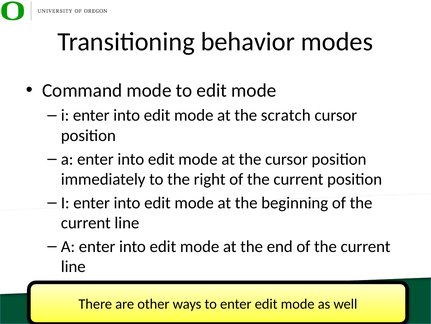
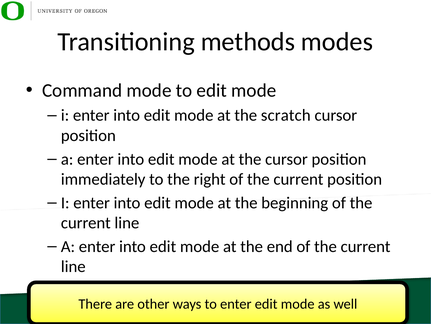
behavior: behavior -> methods (248, 42)
